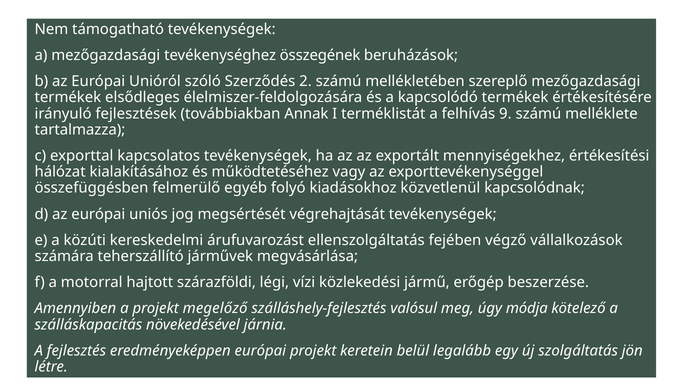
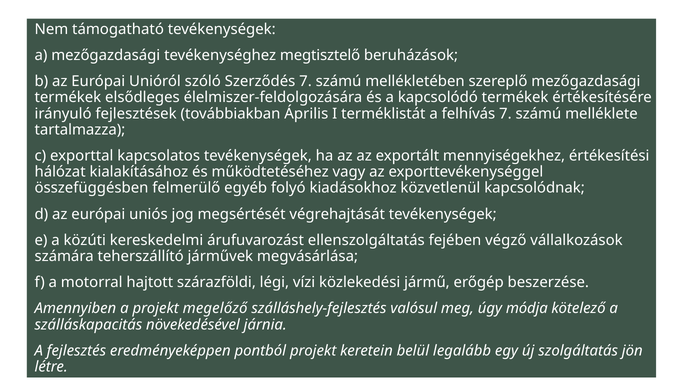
összegének: összegének -> megtisztelő (320, 55)
Szerződés 2: 2 -> 7 (306, 81)
Annak: Annak -> Április (306, 114)
felhívás 9: 9 -> 7 (505, 114)
eredményeképpen európai: európai -> pontból (260, 351)
